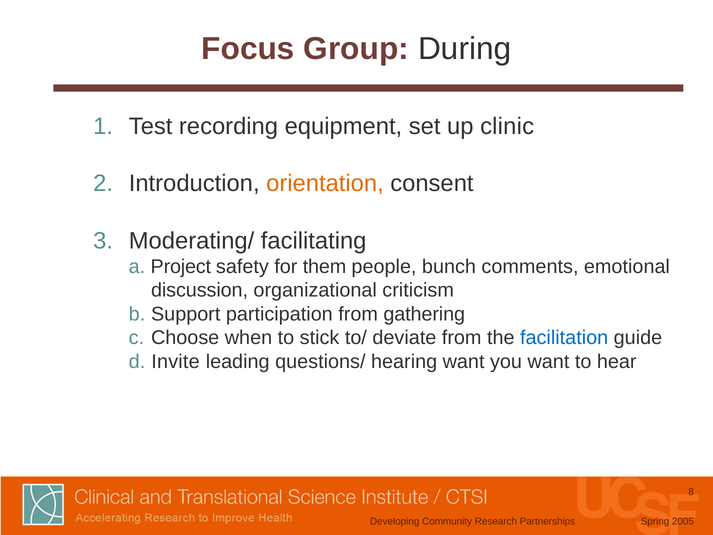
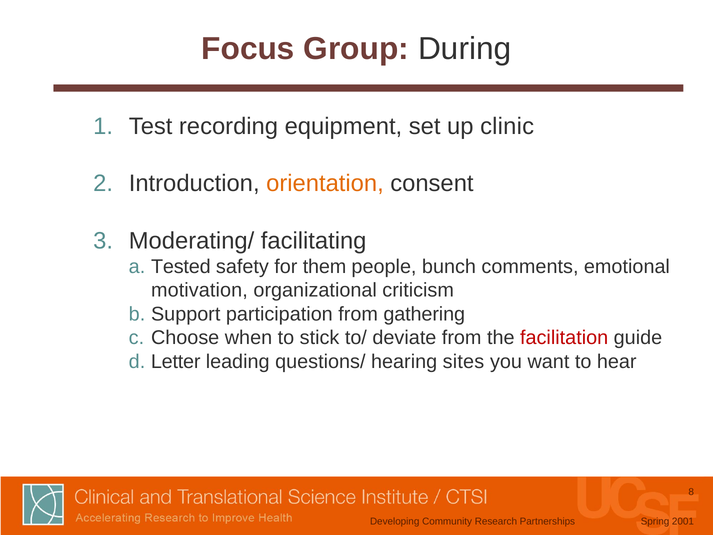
Project: Project -> Tested (181, 266)
discussion: discussion -> motivation (199, 290)
facilitation colour: blue -> red (564, 338)
Invite: Invite -> Letter (176, 362)
hearing want: want -> sites (463, 362)
2005: 2005 -> 2001 (683, 521)
